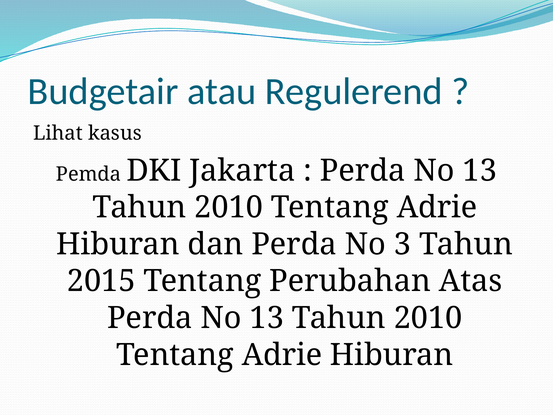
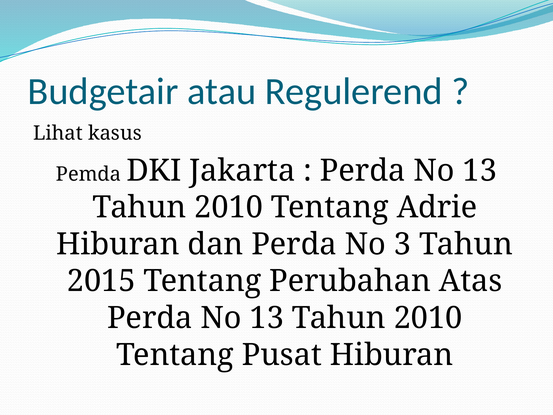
Adrie: Adrie -> Pusat (282, 355)
